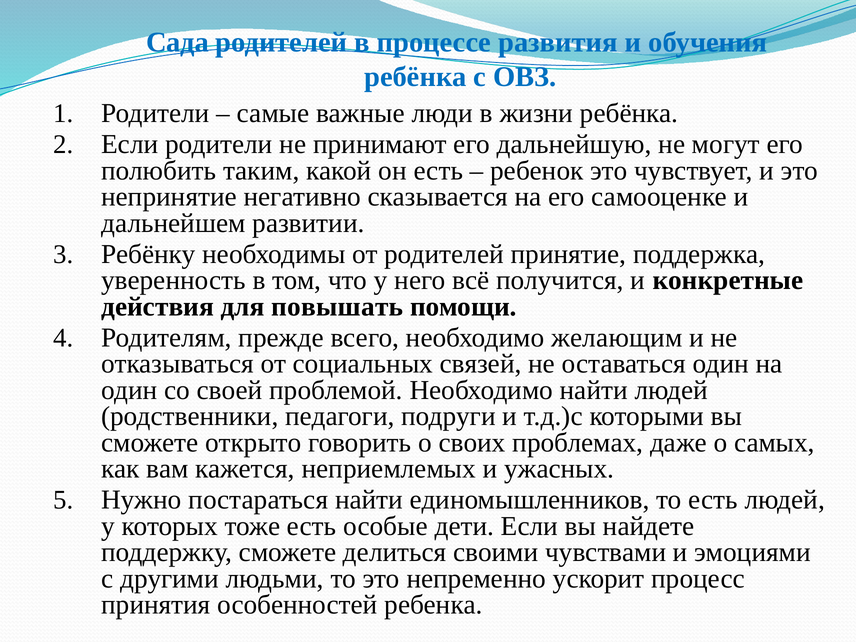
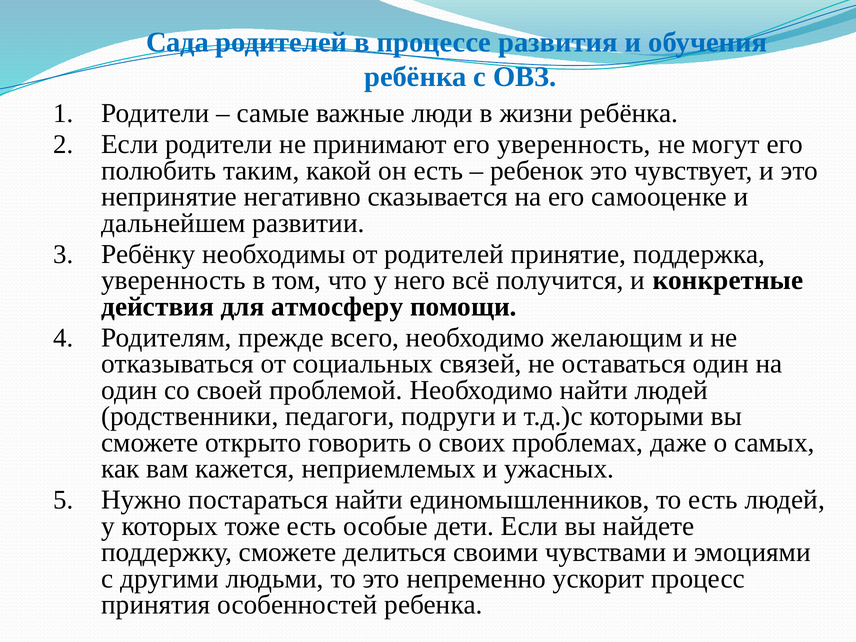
его дальнейшую: дальнейшую -> уверенность (574, 144)
повышать: повышать -> атмосферу (337, 307)
